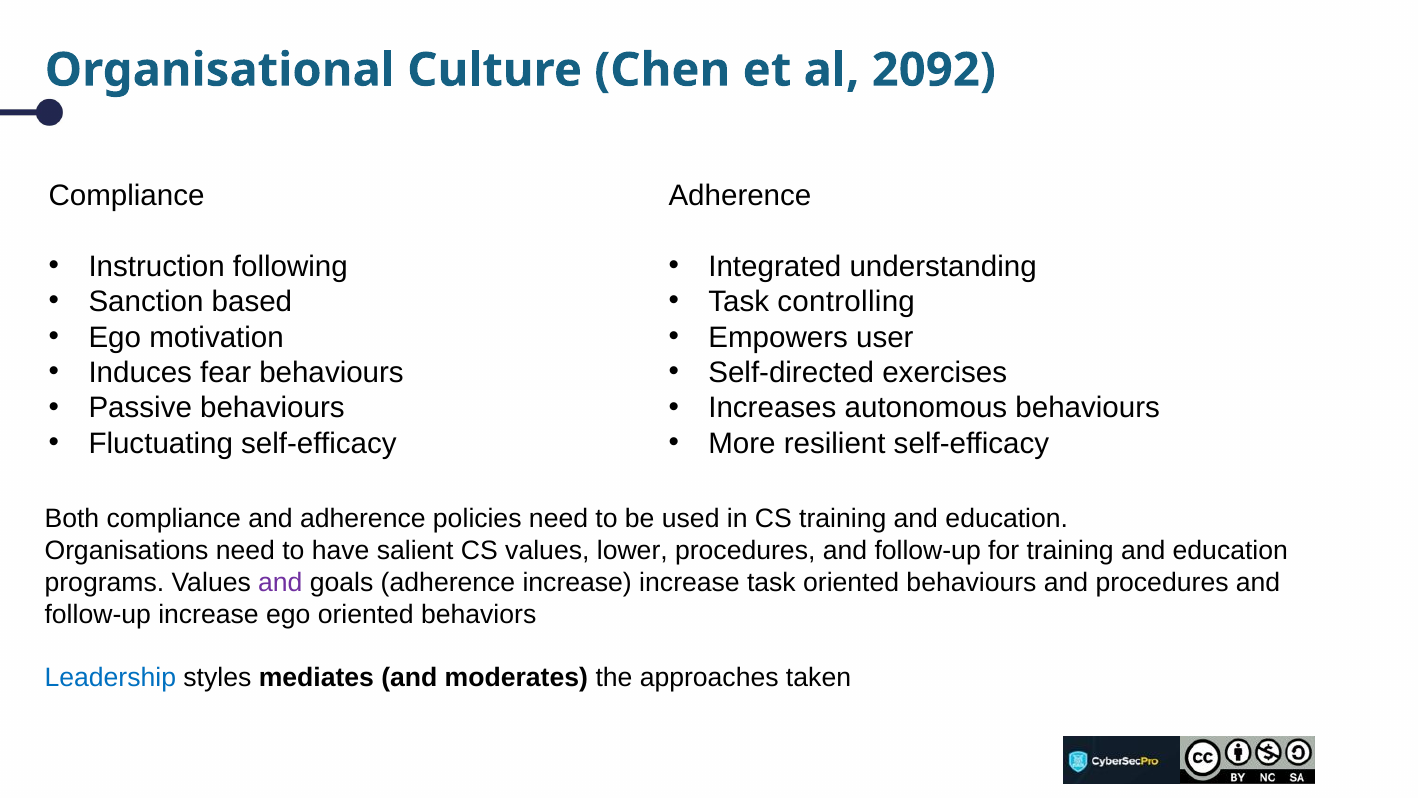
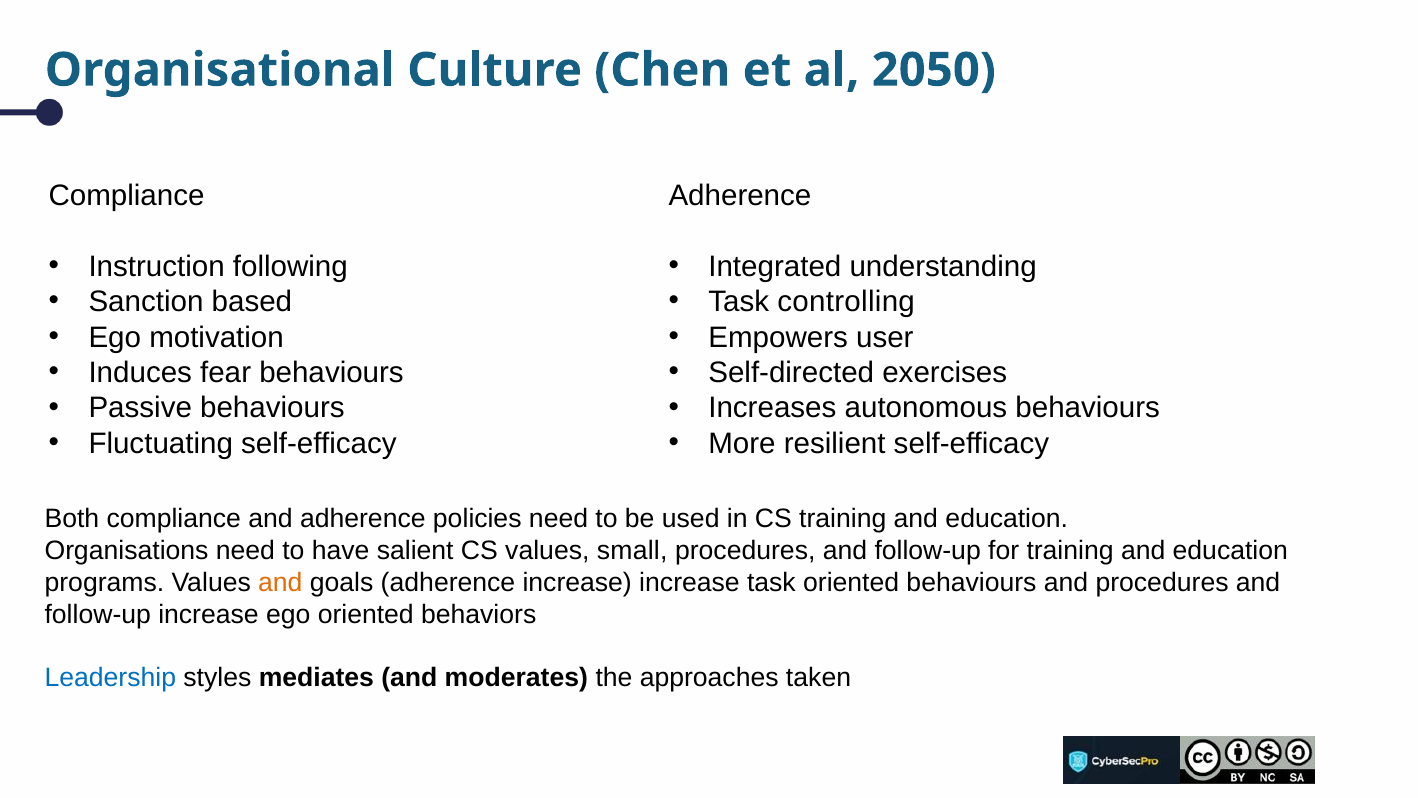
2092: 2092 -> 2050 (934, 70)
lower: lower -> small (632, 550)
and colour: purple -> orange (280, 582)
